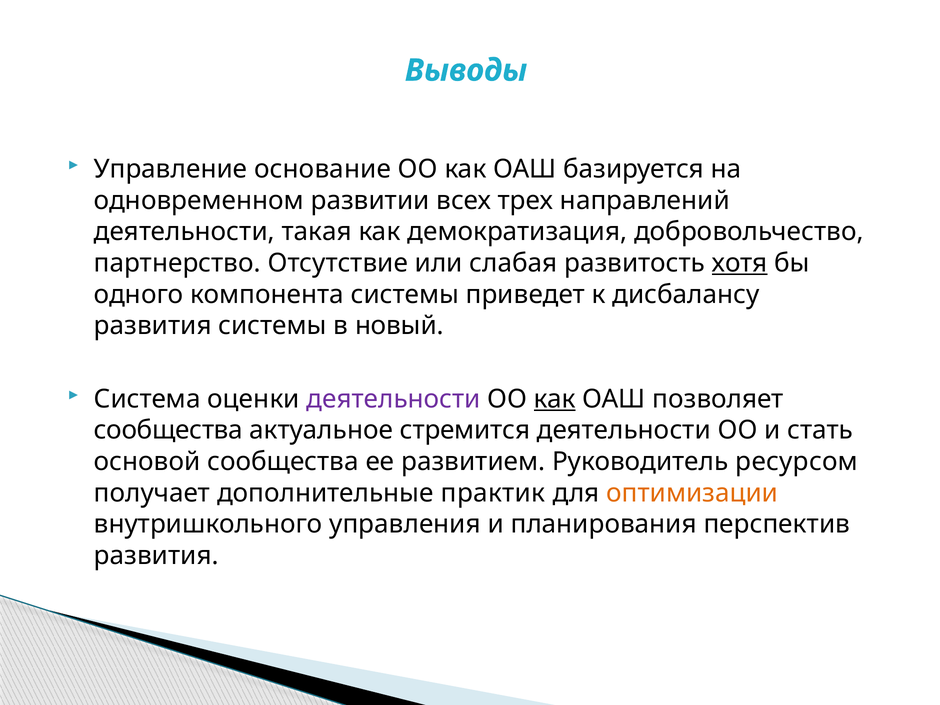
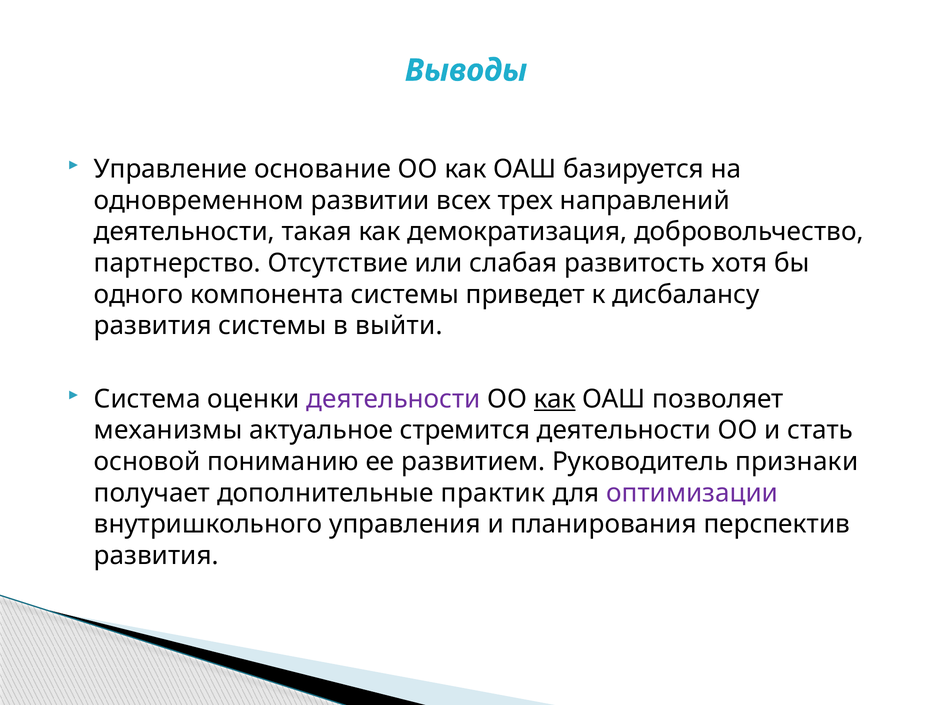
хотя underline: present -> none (740, 263)
новый: новый -> выйти (399, 326)
сообщества: сообщества -> механизмы (168, 430)
основой сообщества: сообщества -> пониманию (283, 462)
ресурсом: ресурсом -> признаки (797, 462)
оптимизации colour: orange -> purple (692, 493)
